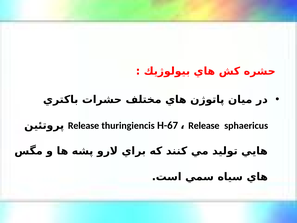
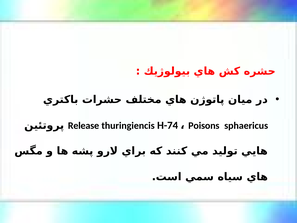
H-67: H-67 -> H-74 (168, 125)
Release: Release -> Poisons (204, 125)
